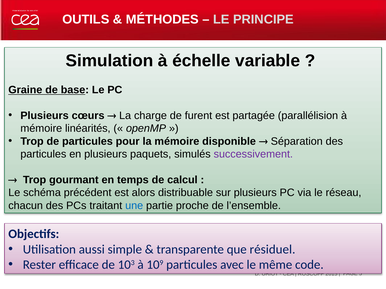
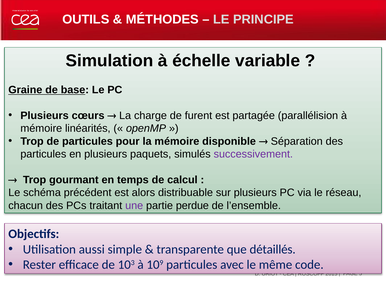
une colour: blue -> purple (134, 206)
proche: proche -> perdue (192, 206)
résiduel: résiduel -> détaillés (273, 250)
